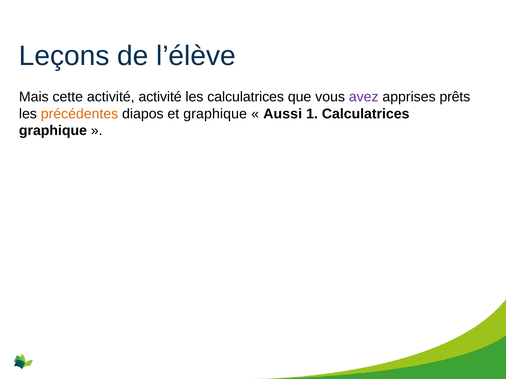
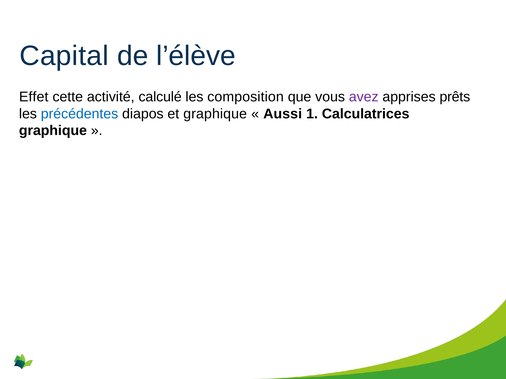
Leçons: Leçons -> Capital (64, 56)
Mais: Mais -> Effet (34, 97)
activité activité: activité -> calculé (160, 97)
les calculatrices: calculatrices -> composition (246, 97)
précédentes colour: orange -> blue (80, 114)
